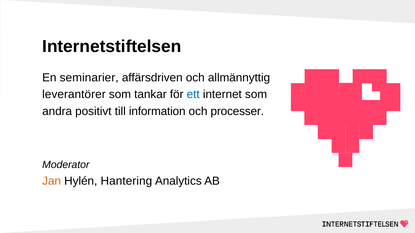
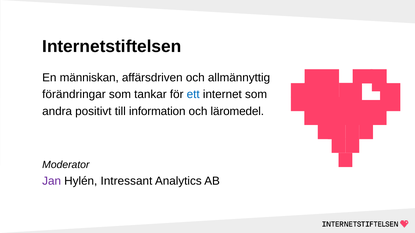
seminarier: seminarier -> människan (89, 78)
leverantörer: leverantörer -> förändringar (74, 95)
processer: processer -> läromedel (237, 111)
Jan colour: orange -> purple (52, 181)
Hantering: Hantering -> Intressant (126, 181)
